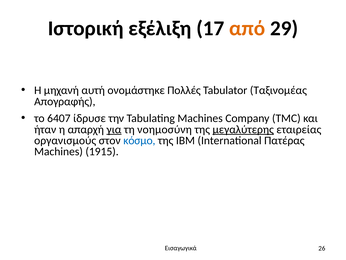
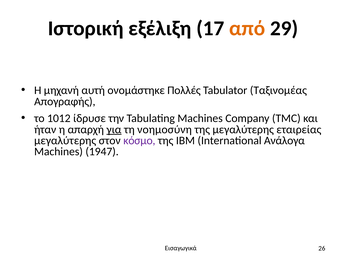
6407: 6407 -> 1012 (59, 118)
μεγαλύτερης underline: present -> none (243, 129)
οργανισμούς: οργανισμούς -> μεγαλύτερης (65, 140)
κόσμο colour: blue -> purple (139, 140)
Πατέρας: Πατέρας -> Ανάλογα (284, 140)
1915: 1915 -> 1947 (102, 151)
